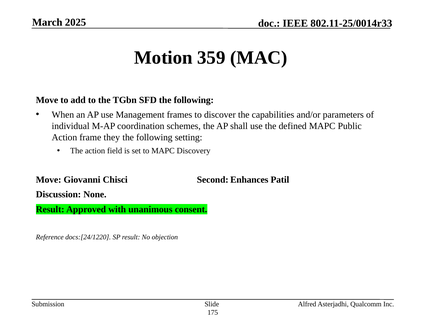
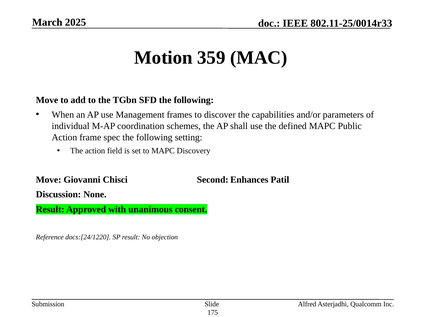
they: they -> spec (112, 137)
